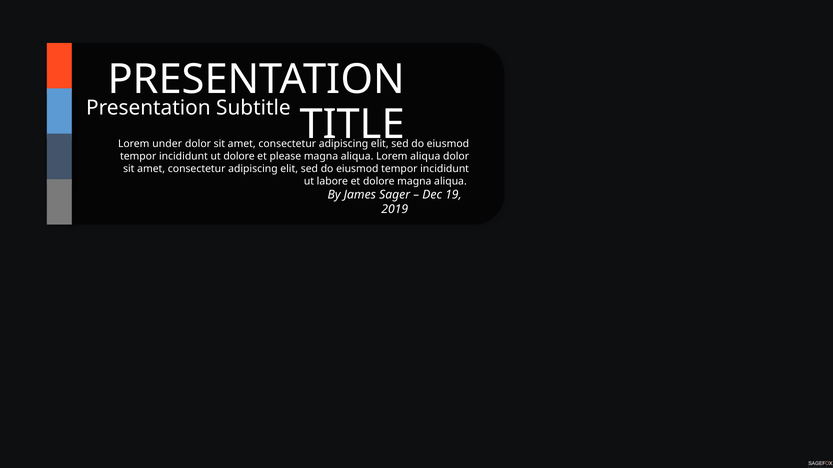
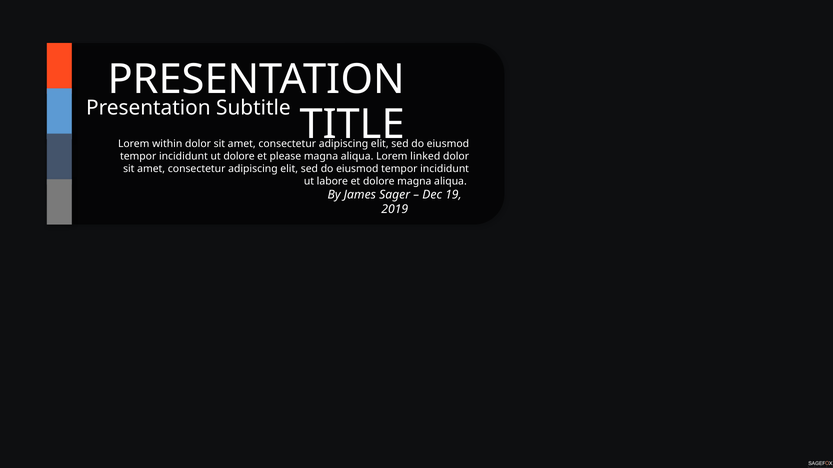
under: under -> within (167, 144)
Lorem aliqua: aliqua -> linked (425, 156)
